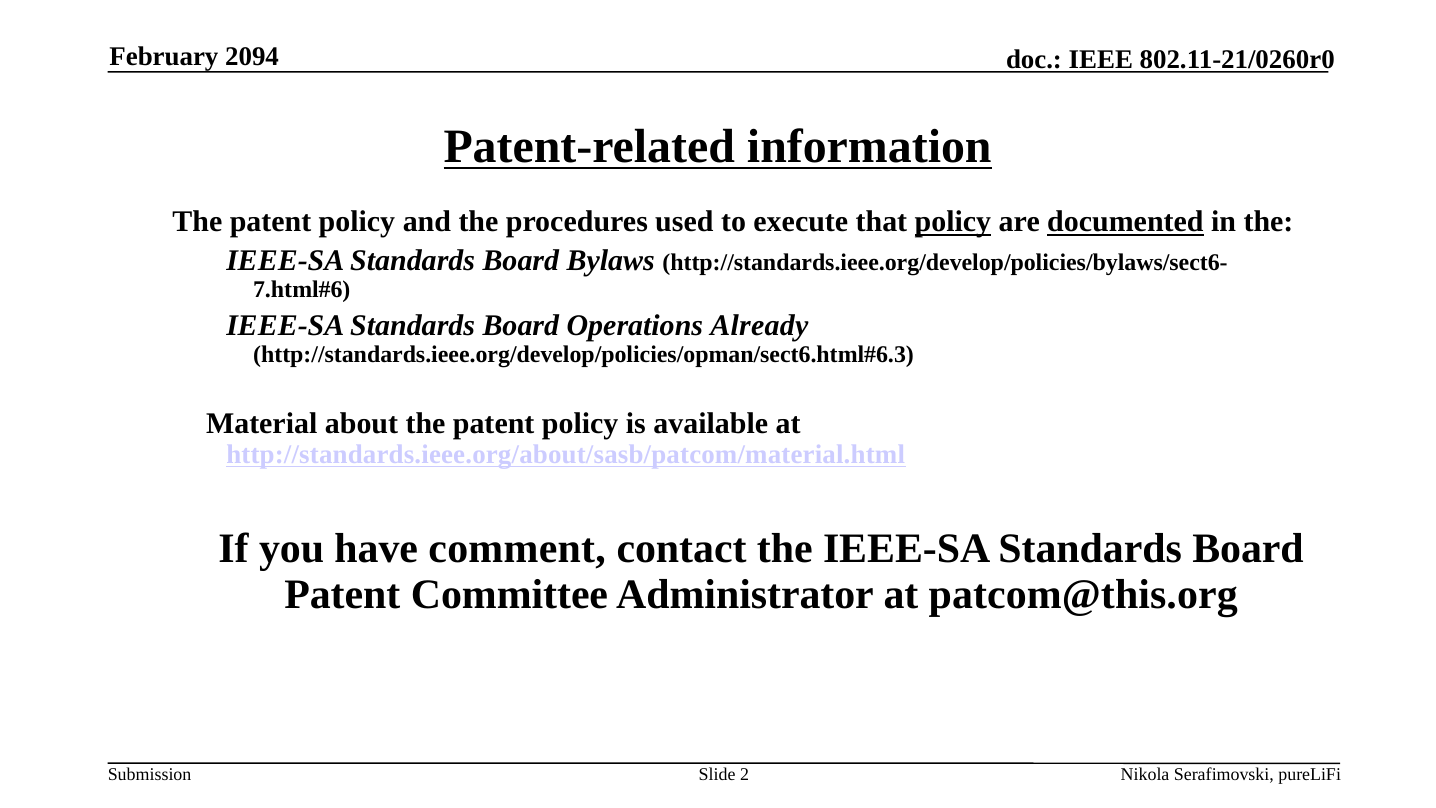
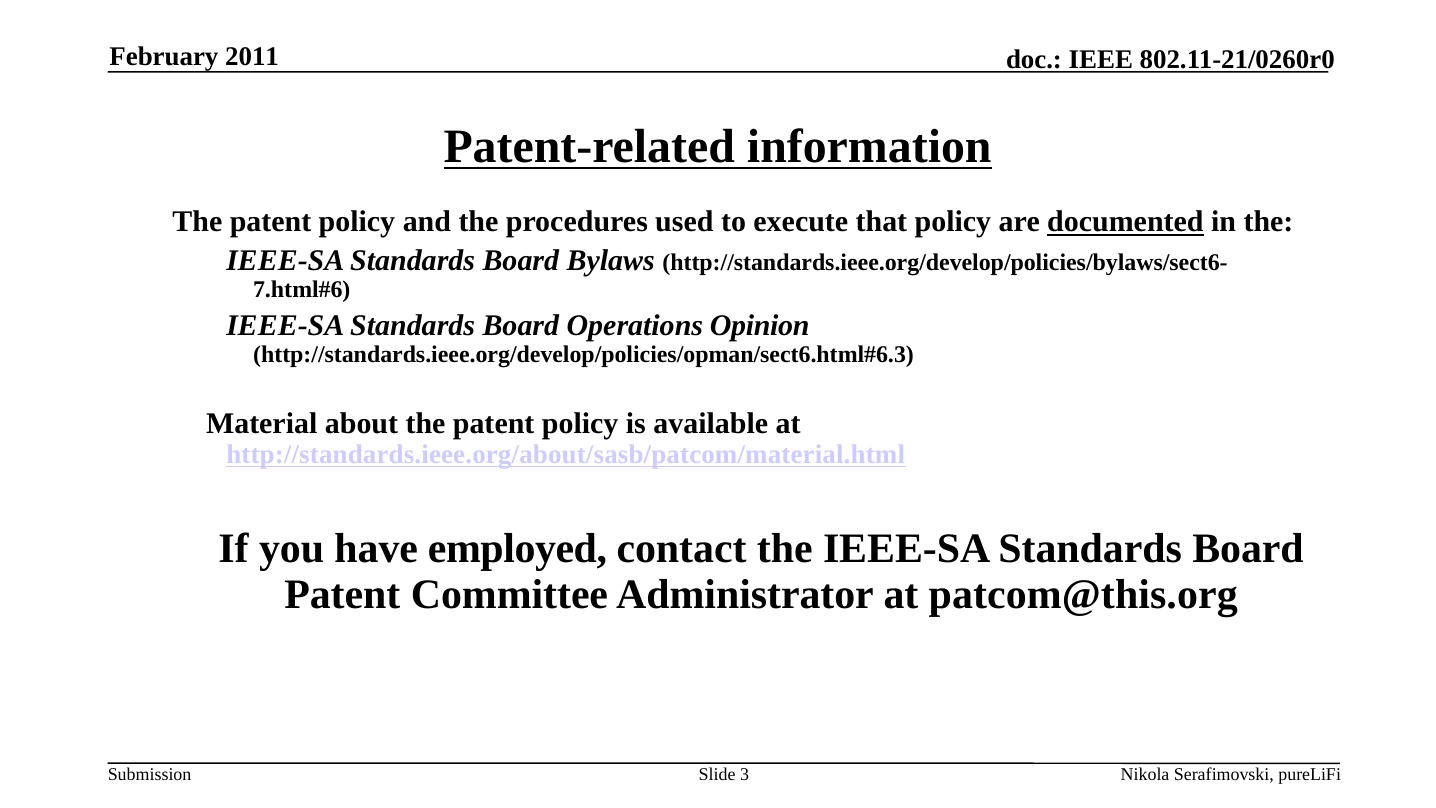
2094: 2094 -> 2011 (252, 57)
policy underline: present -> none (953, 222)
Already: Already -> Opinion (760, 326)
comment: comment -> employed (517, 548)
2: 2 -> 3 (745, 775)
